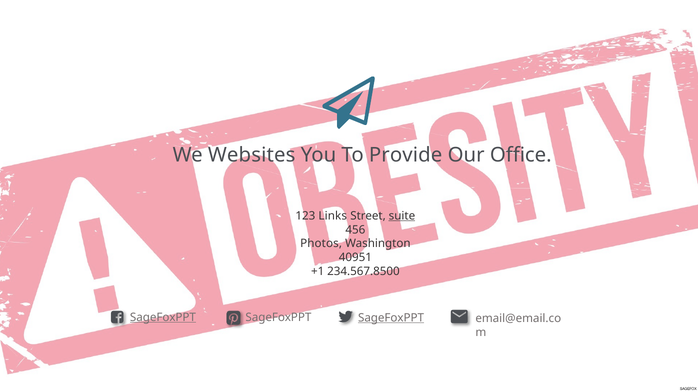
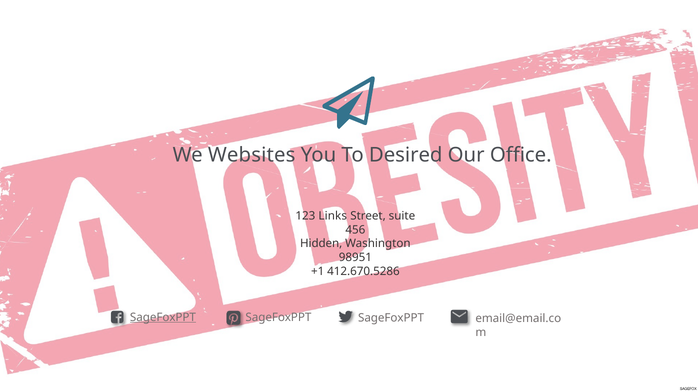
Provide: Provide -> Desired (406, 155)
suite underline: present -> none (402, 216)
Photos: Photos -> Hidden (321, 244)
40951: 40951 -> 98951 (355, 258)
234.567.8500: 234.567.8500 -> 412.670.5286 (363, 272)
SageFoxPPT underline: present -> none (391, 318)
